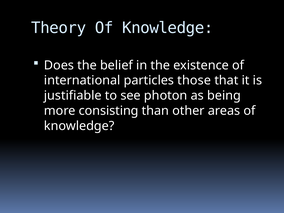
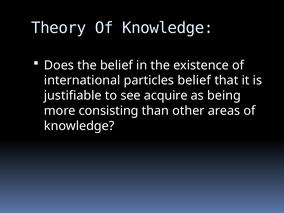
particles those: those -> belief (194, 80)
photon: photon -> acquire (166, 96)
